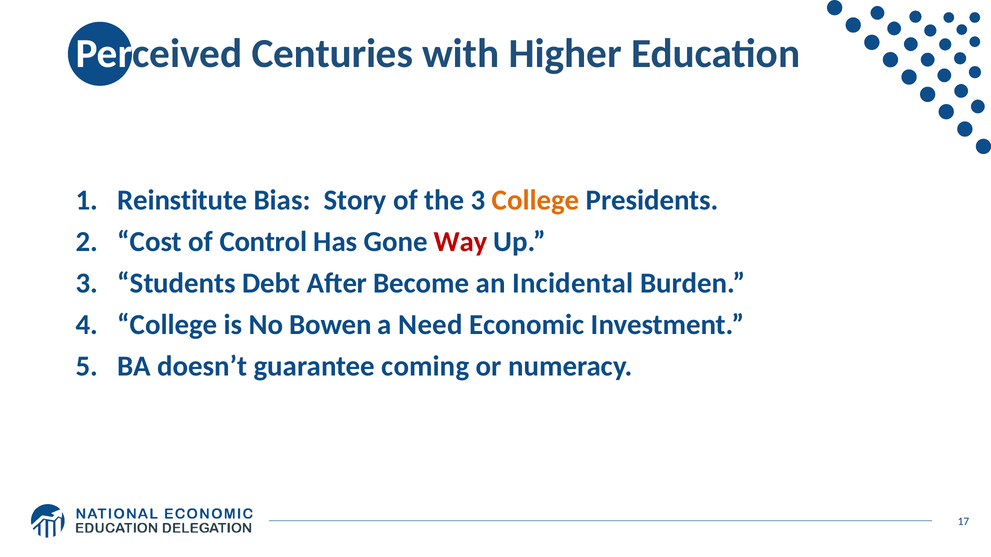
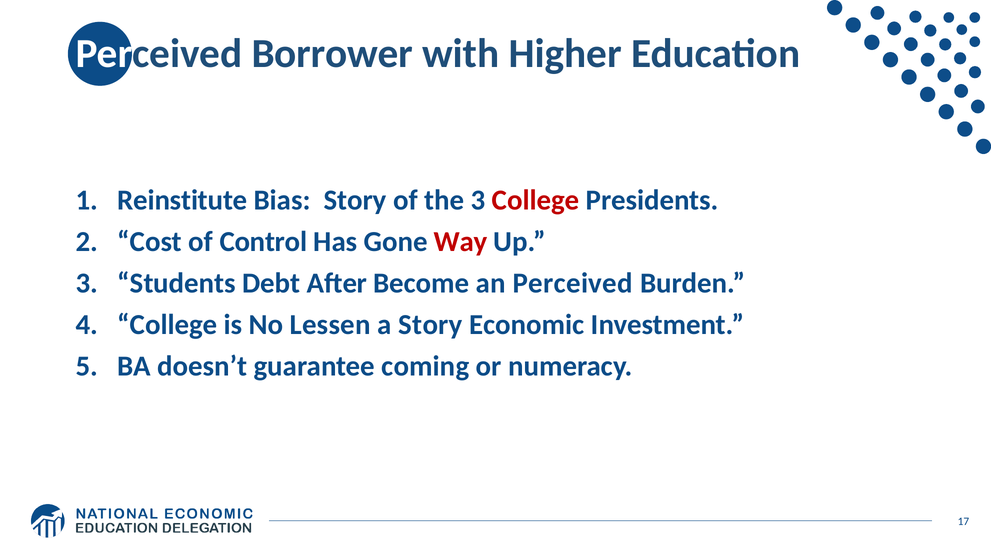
Centuries: Centuries -> Borrower (332, 54)
College colour: orange -> red (536, 200)
an Incidental: Incidental -> Perceived (573, 284)
Bowen: Bowen -> Lessen (330, 325)
a Need: Need -> Story (430, 325)
